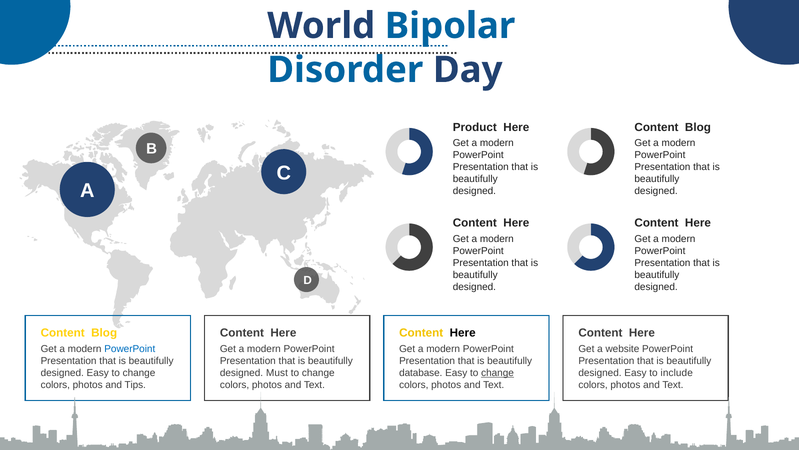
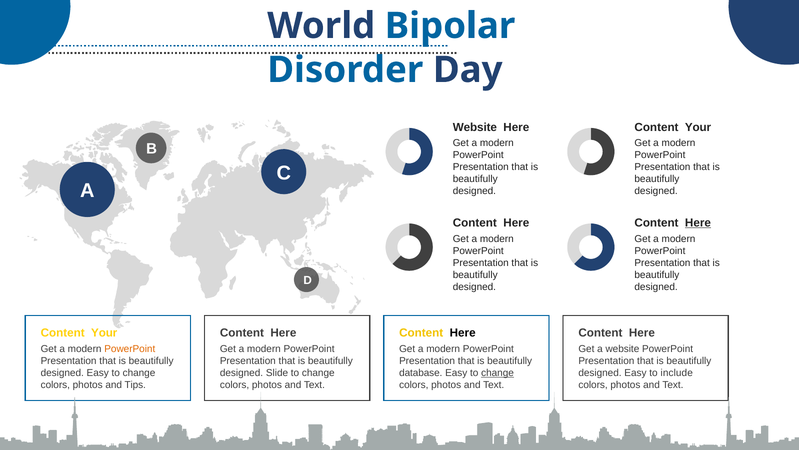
Product: Product -> Website (475, 127)
Blog: Blog -> Your (698, 127)
Here underline: none -> present (698, 222)
Blog: Blog -> Your (104, 333)
PowerPoint colour: blue -> orange (130, 348)
Must: Must -> Slide (277, 372)
